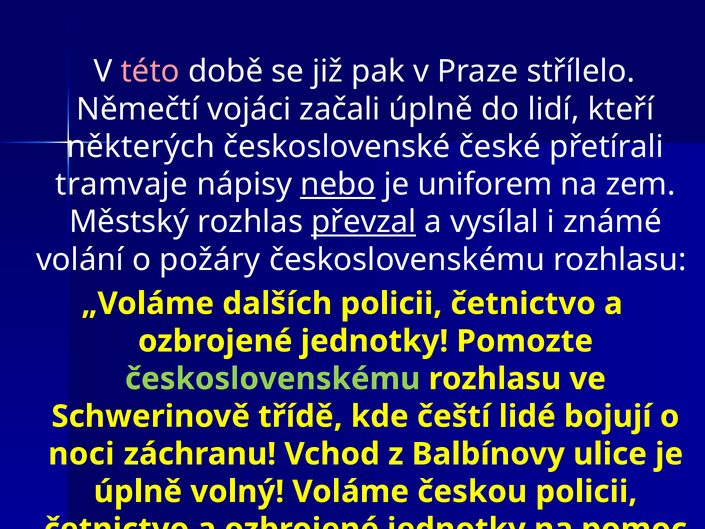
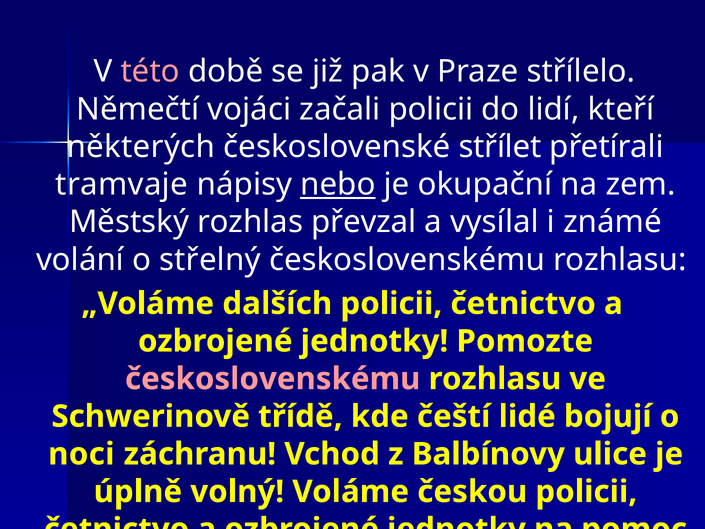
začali úplně: úplně -> policii (431, 109)
české: české -> střílet (500, 147)
uniforem: uniforem -> okupační (485, 184)
převzal underline: present -> none (364, 222)
požáry: požáry -> střelný (210, 260)
československému colour: light green -> pink (273, 379)
